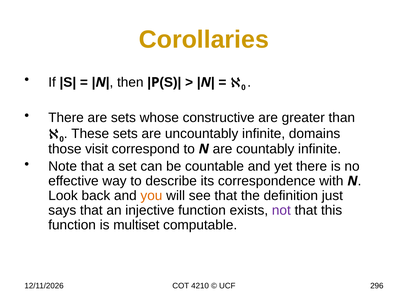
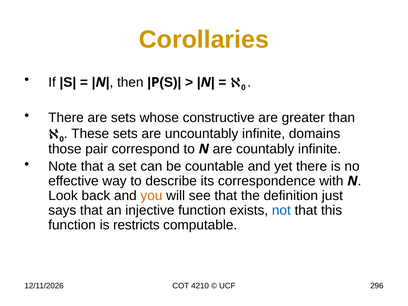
visit: visit -> pair (97, 149)
not colour: purple -> blue (281, 210)
multiset: multiset -> restricts (136, 225)
